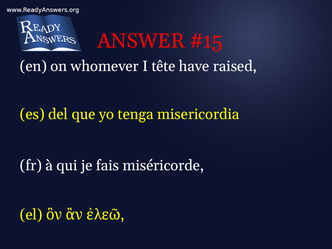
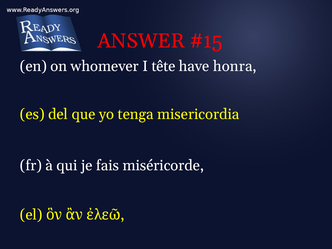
raised: raised -> honra (235, 66)
